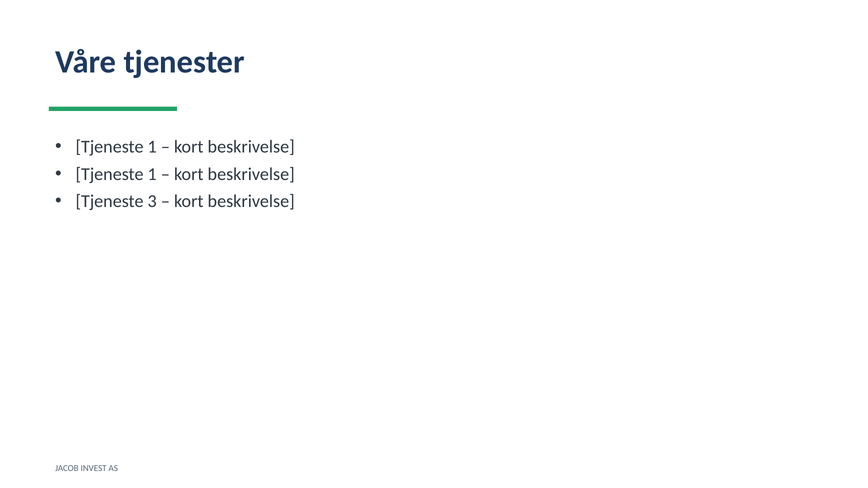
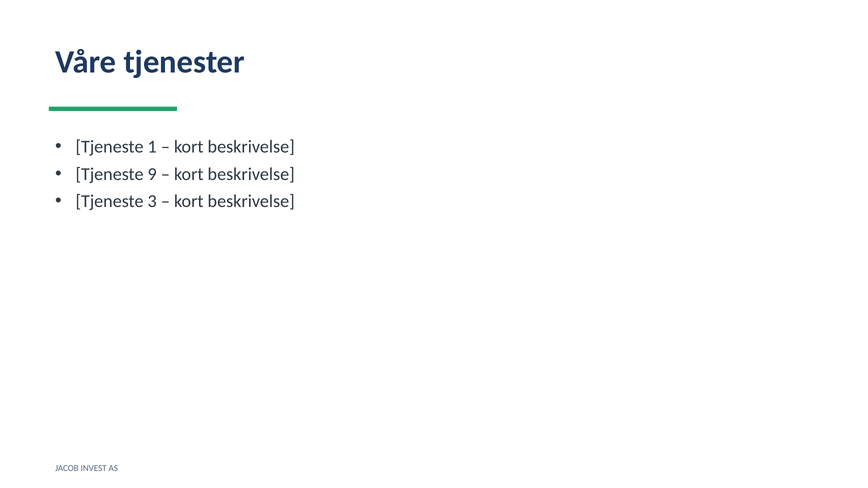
1: 1 -> 9 (152, 174)
